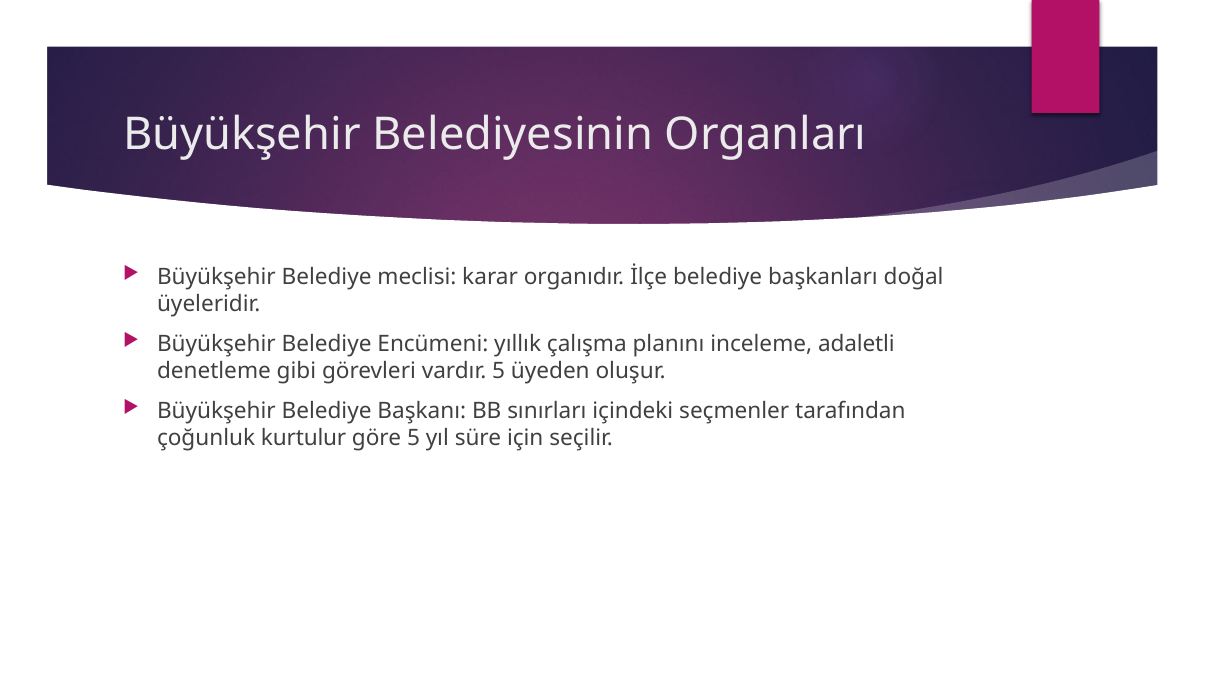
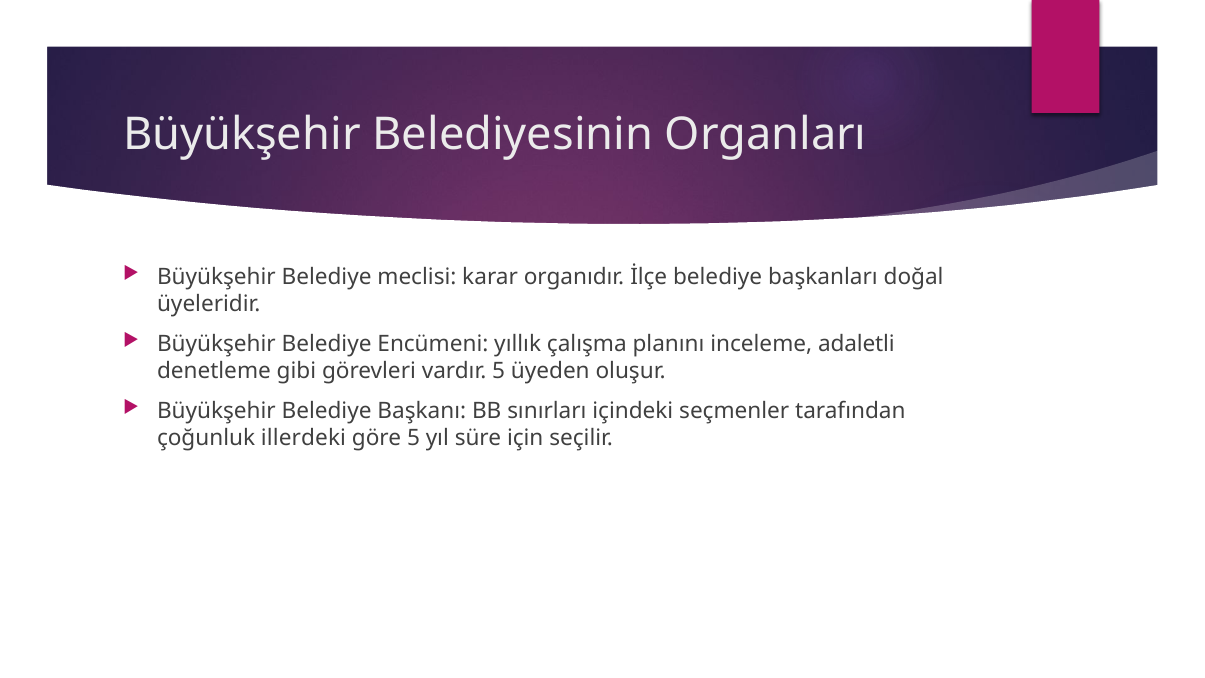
kurtulur: kurtulur -> illerdeki (303, 438)
